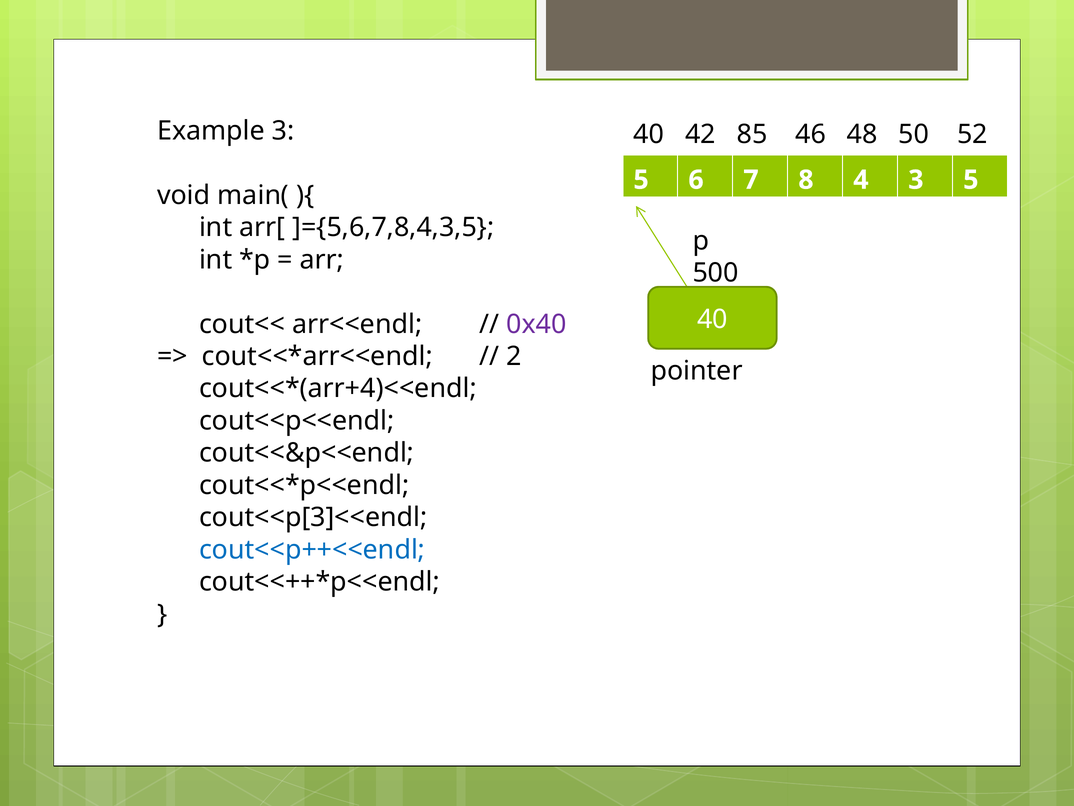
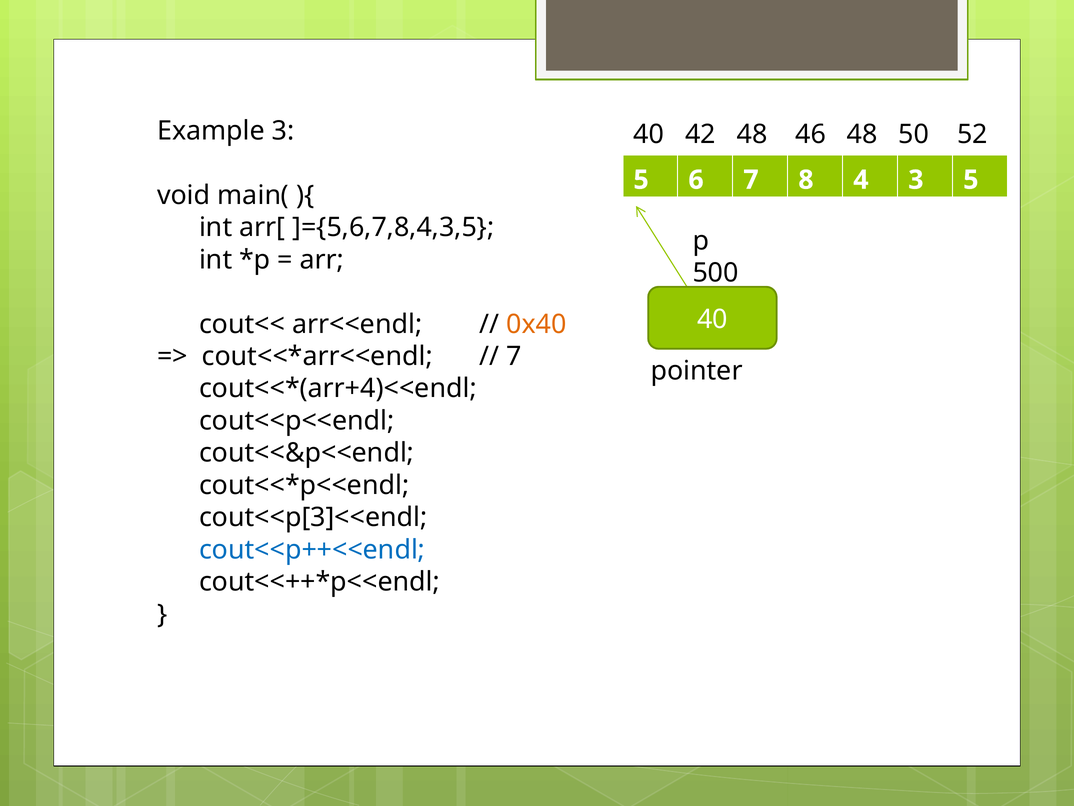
42 85: 85 -> 48 (752, 135)
0x40 colour: purple -> orange (536, 324)
2: 2 -> 7 (514, 356)
